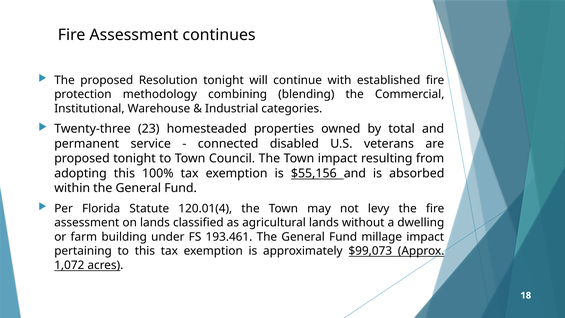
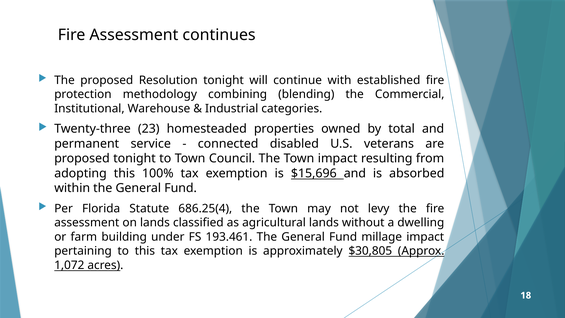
$55,156: $55,156 -> $15,696 (314, 173)
120.01(4: 120.01(4 -> 686.25(4 (205, 208)
$99,073: $99,073 -> $30,805 (370, 251)
